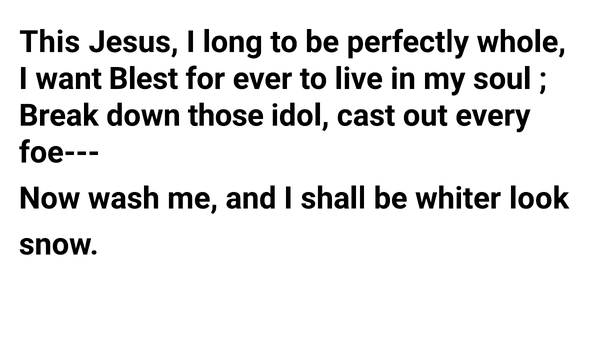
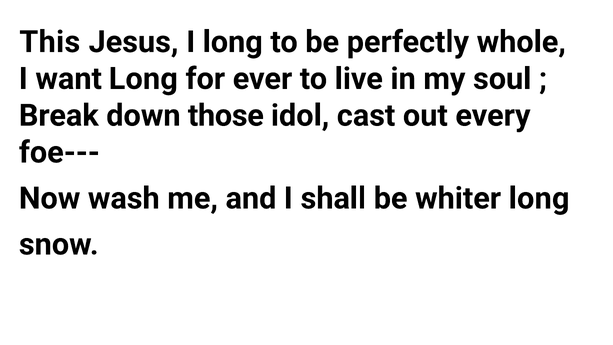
want Blest: Blest -> Long (143, 79)
whiter look: look -> long (539, 198)
